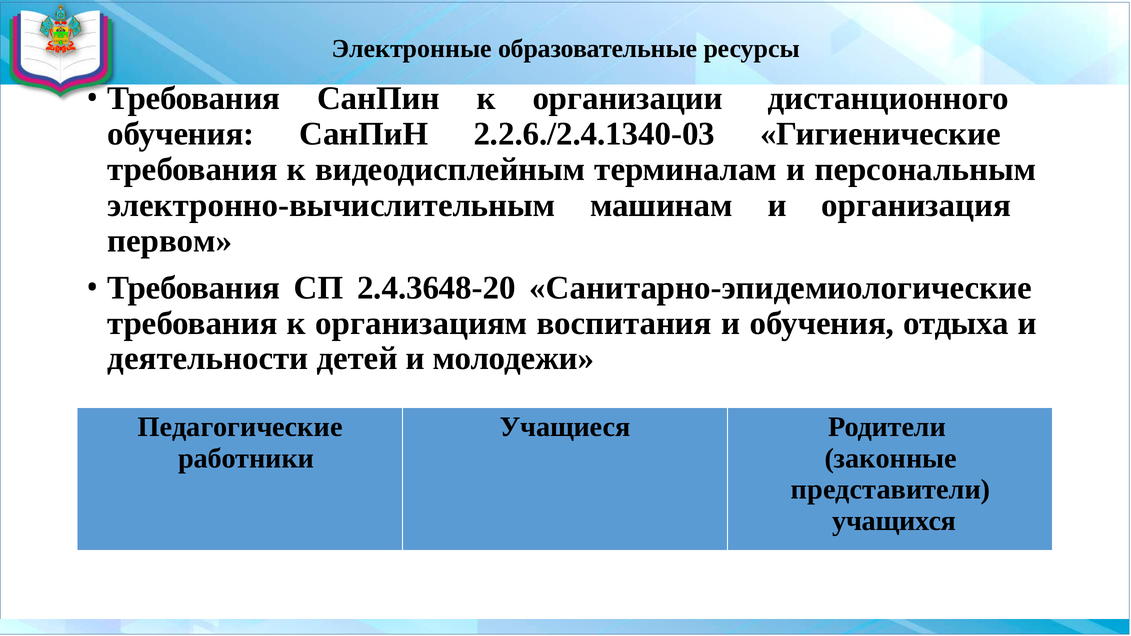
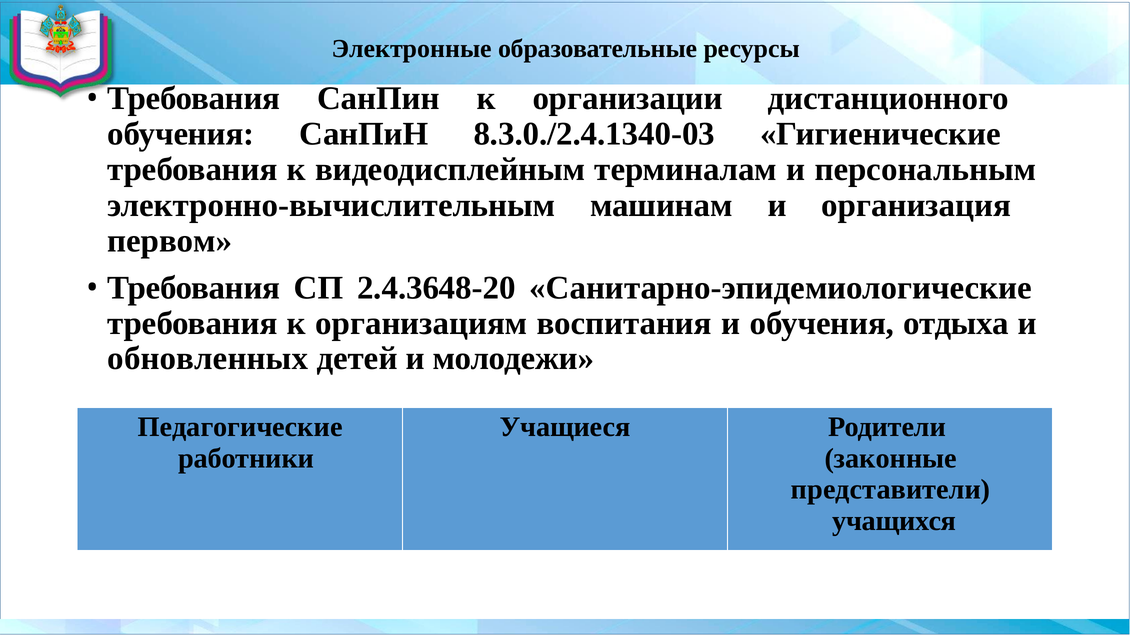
2.2.6./2.4.1340-03: 2.2.6./2.4.1340-03 -> 8.3.0./2.4.1340-03 (594, 134)
деятельности: деятельности -> обновленных (208, 359)
